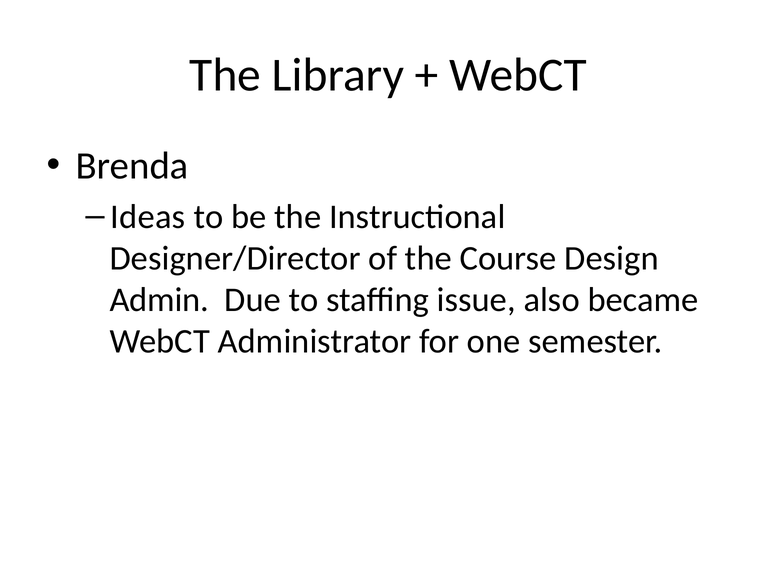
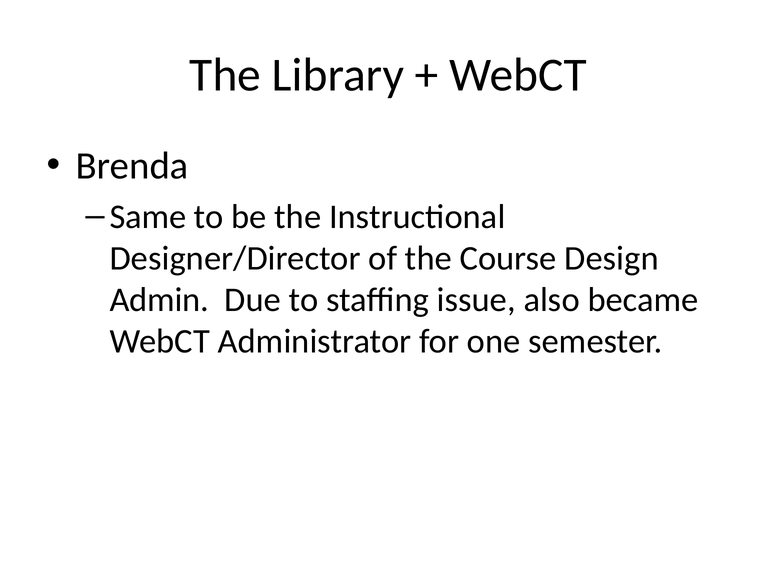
Ideas: Ideas -> Same (148, 217)
